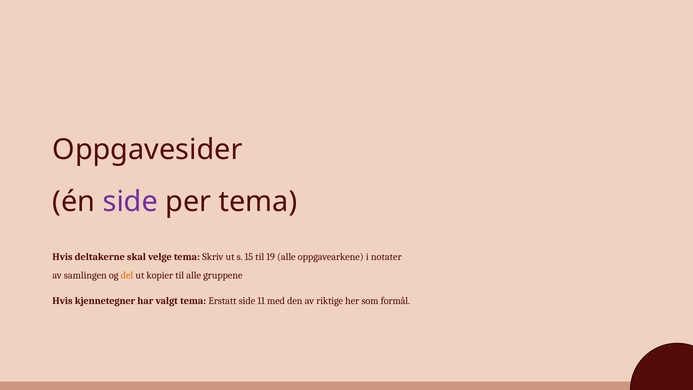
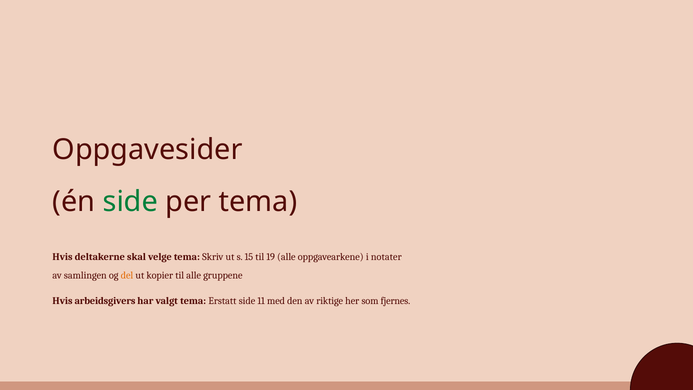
side colour: purple -> green (130, 202)
kjennetegner: kjennetegner -> arbeidsgivers (105, 301)
formål: formål -> fjernes (395, 301)
